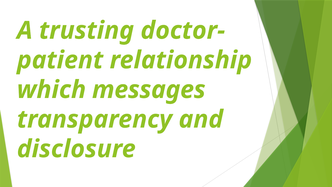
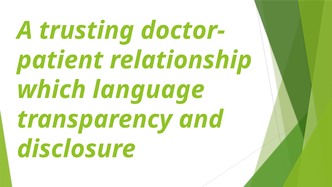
messages: messages -> language (149, 90)
